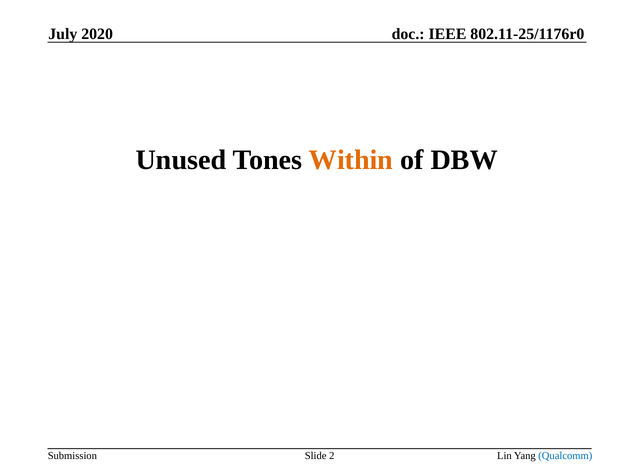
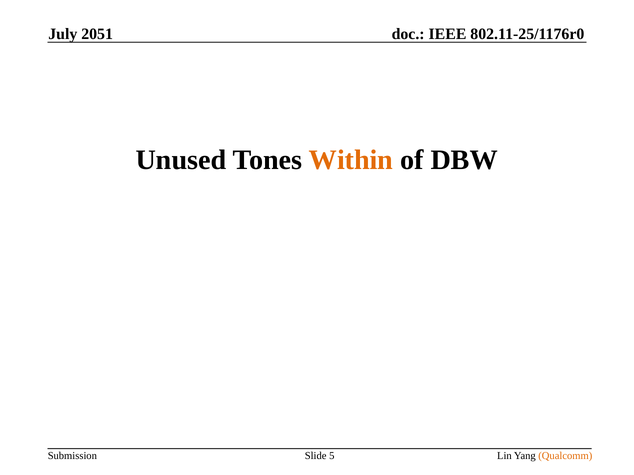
2020: 2020 -> 2051 (97, 34)
2: 2 -> 5 (332, 456)
Qualcomm colour: blue -> orange (565, 456)
